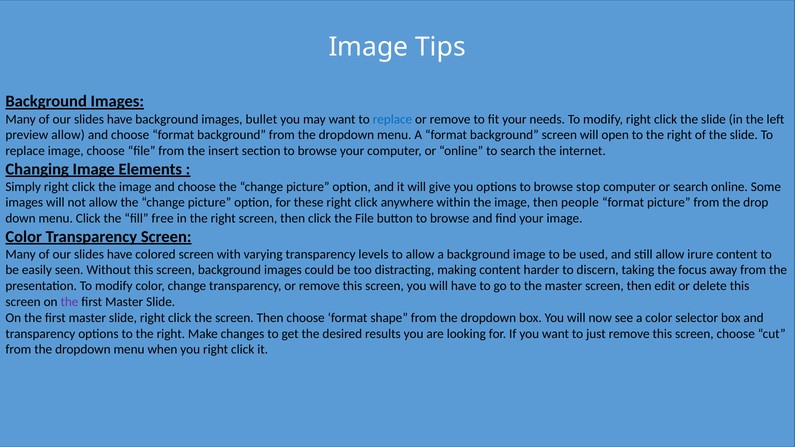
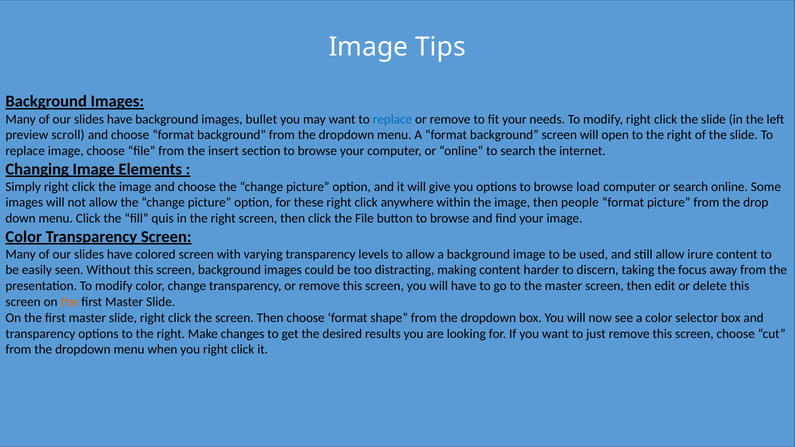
preview allow: allow -> scroll (68, 135)
stop: stop -> load (588, 187)
free: free -> quis (163, 219)
the colour: purple -> orange (69, 302)
